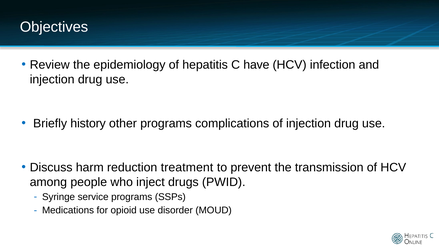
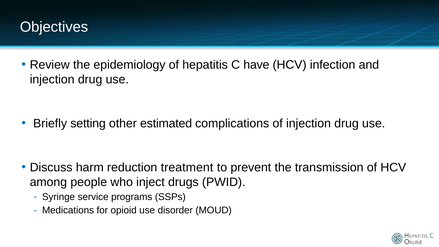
history: history -> setting (88, 123)
other programs: programs -> estimated (166, 123)
